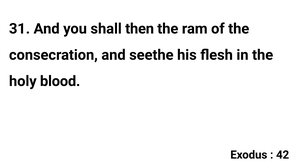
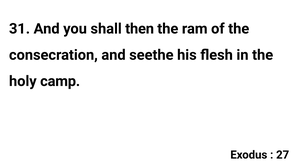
blood: blood -> camp (60, 81)
42: 42 -> 27 (283, 155)
